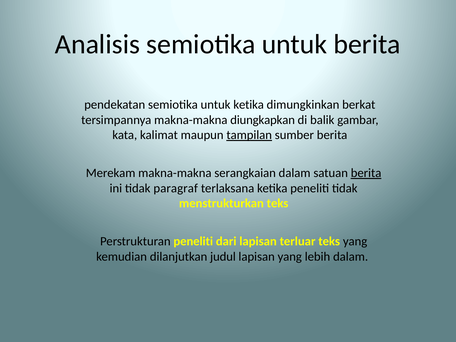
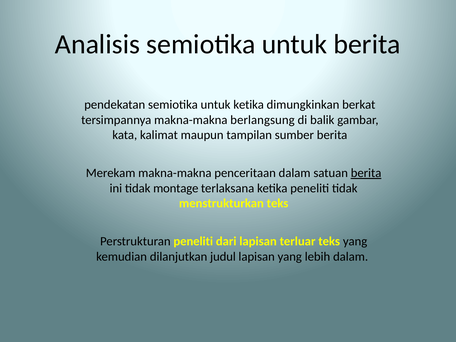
diungkapkan: diungkapkan -> berlangsung (262, 120)
tampilan underline: present -> none (249, 135)
serangkaian: serangkaian -> penceritaan (245, 173)
paragraf: paragraf -> montage (176, 188)
